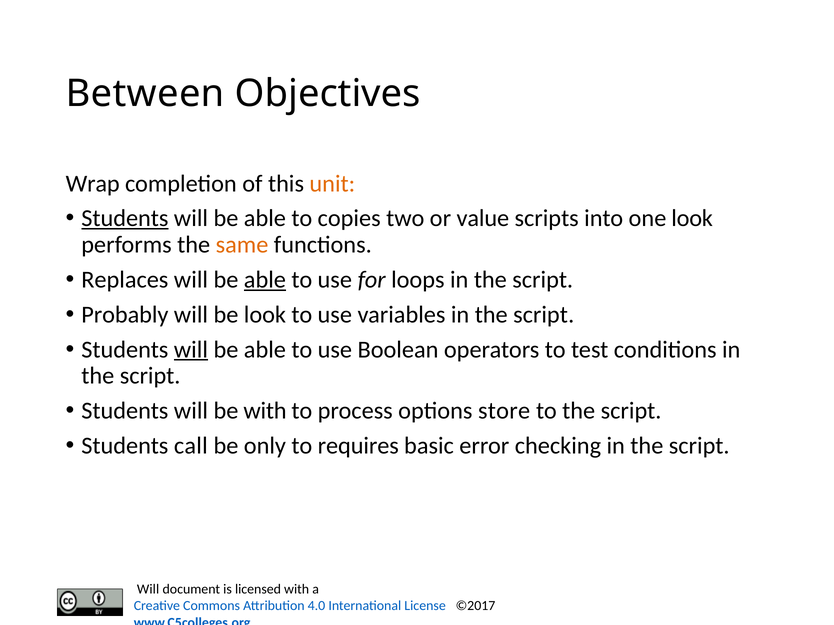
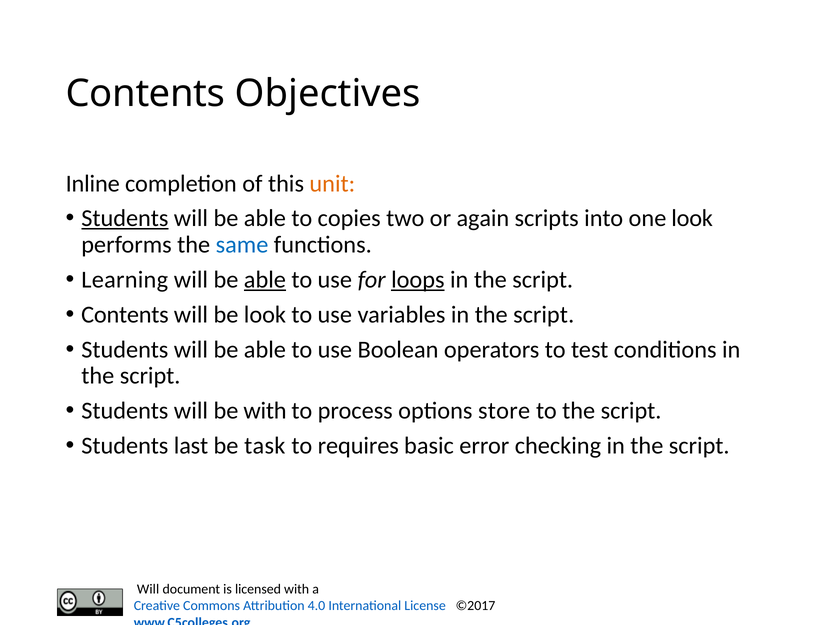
Between: Between -> Contents (145, 94)
Wrap: Wrap -> Inline (93, 184)
value: value -> again (483, 219)
same colour: orange -> blue (242, 245)
Replaces: Replaces -> Learning (125, 280)
loops underline: none -> present (418, 280)
Probably: Probably -> Contents (125, 315)
will underline: present -> none (191, 350)
call: call -> last (191, 446)
only: only -> task (265, 446)
